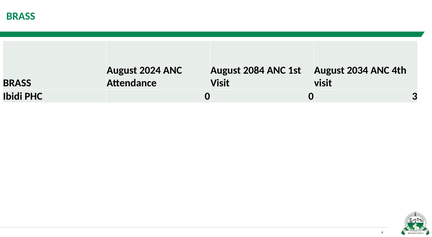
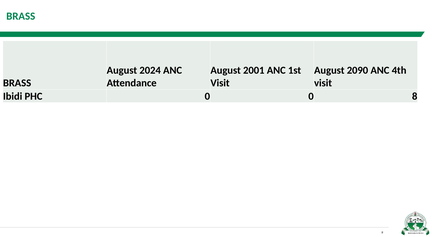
2084: 2084 -> 2001 (254, 70)
2034: 2034 -> 2090 (357, 70)
3: 3 -> 8 (415, 96)
